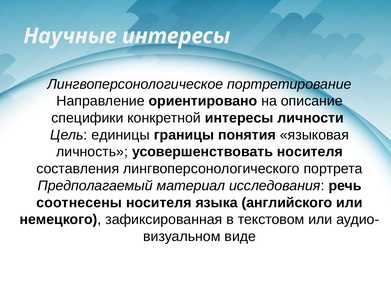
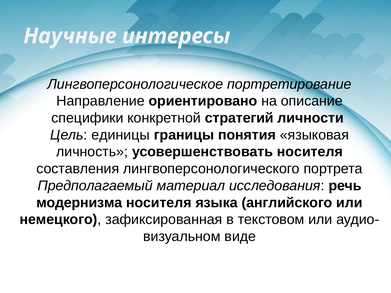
конкретной интересы: интересы -> стратегий (239, 118)
соотнесены: соотнесены -> модернизма (79, 203)
